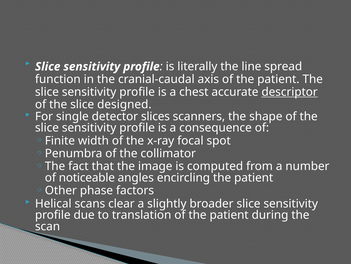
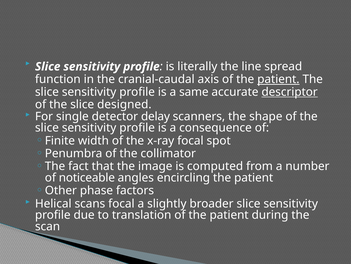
patient underline: none -> present (278, 79)
chest: chest -> same (194, 92)
slices: slices -> delay (155, 116)
scans clear: clear -> focal (121, 203)
